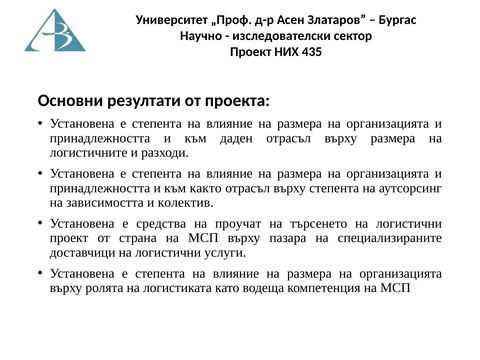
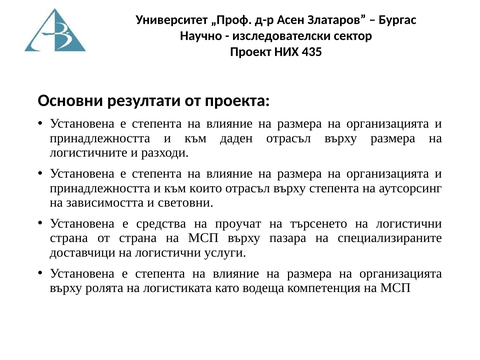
както: както -> които (206, 188)
колектив: колектив -> световни (186, 202)
проект: проект -> страна (69, 238)
